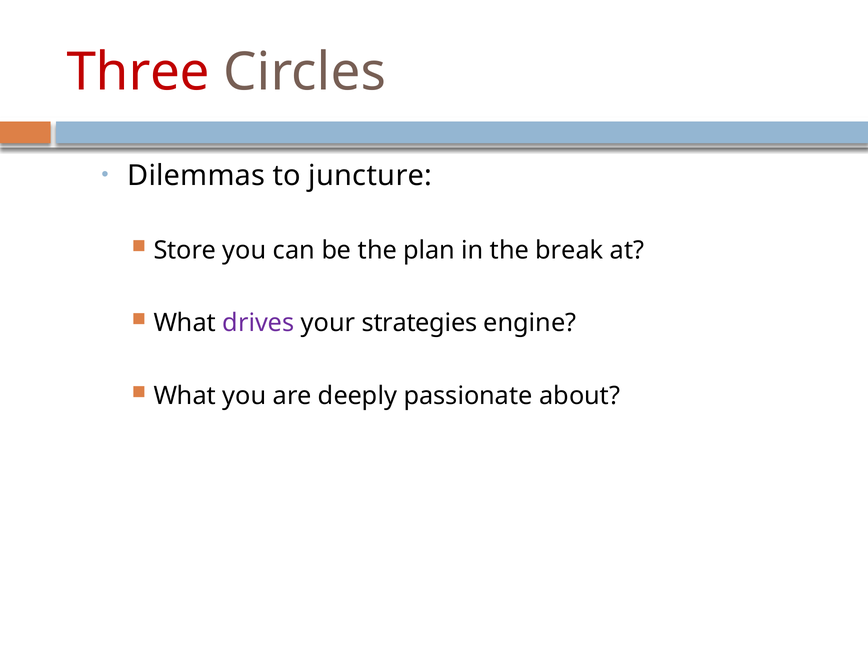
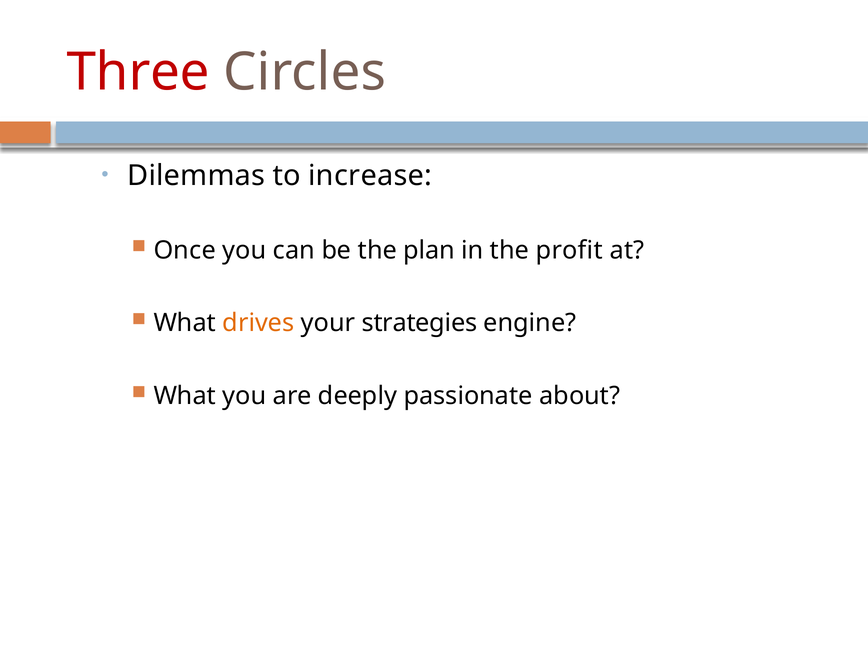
juncture: juncture -> increase (370, 176)
Store: Store -> Once (185, 250)
break: break -> profit (569, 250)
drives colour: purple -> orange (258, 323)
